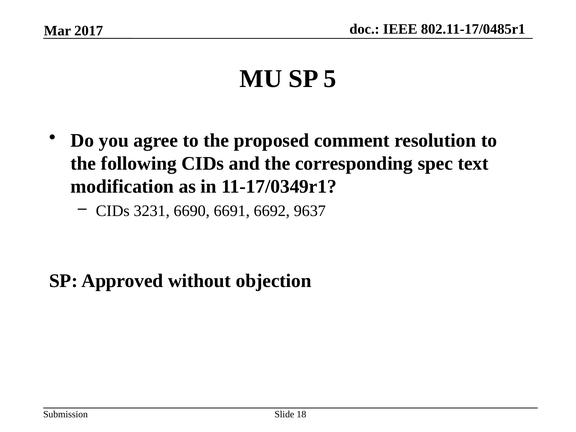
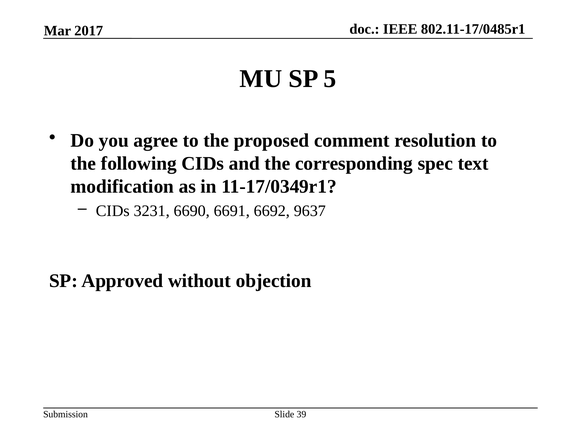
18: 18 -> 39 (301, 414)
